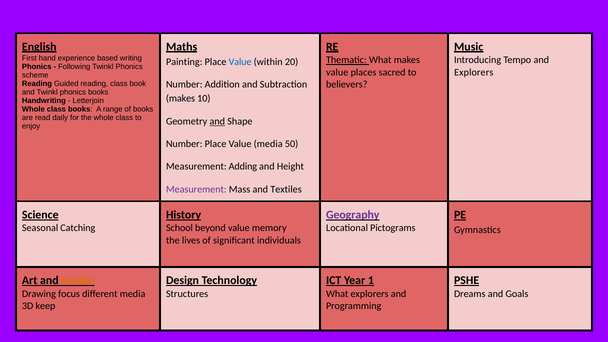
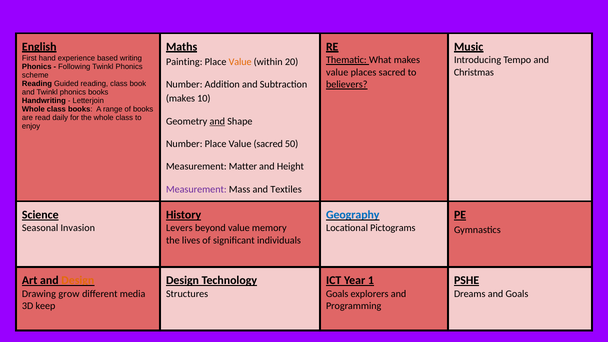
Value colour: blue -> orange (240, 62)
Explorers: Explorers -> Christmas (474, 72)
believers underline: none -> present (347, 85)
Value media: media -> sacred (268, 144)
Adding: Adding -> Matter (243, 167)
Geography colour: purple -> blue (353, 215)
Catching: Catching -> Invasion (78, 228)
School: School -> Levers (179, 228)
focus: focus -> grow (69, 294)
What: What -> Goals (337, 294)
